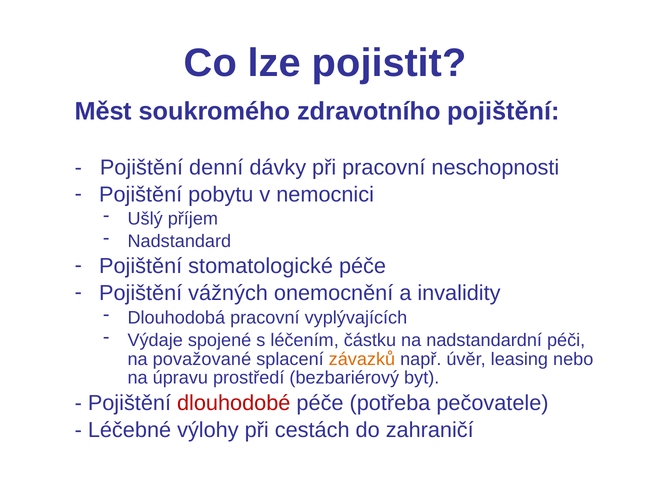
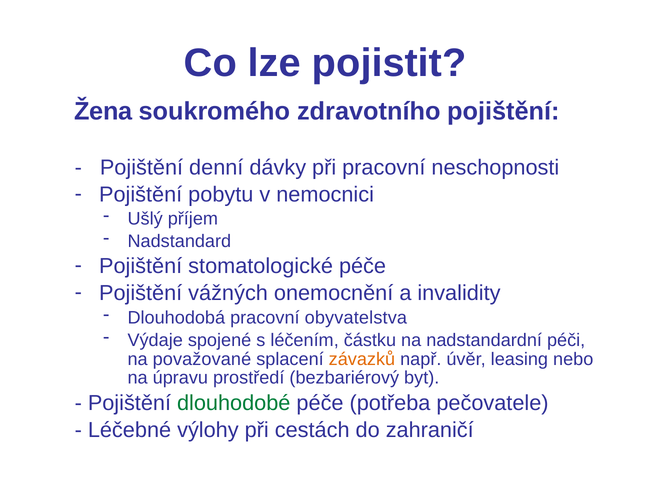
Měst: Měst -> Žena (103, 112)
vyplývajících: vyplývajících -> obyvatelstva (356, 318)
dlouhodobé colour: red -> green (234, 403)
